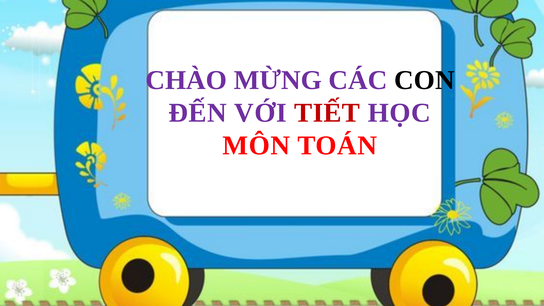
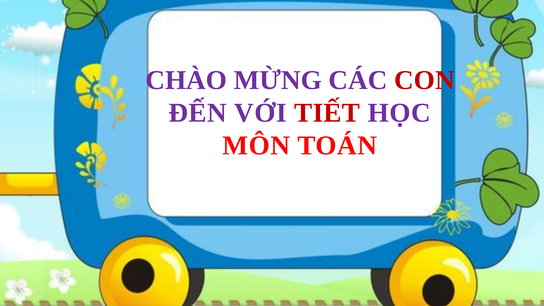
CON colour: black -> red (425, 80)
